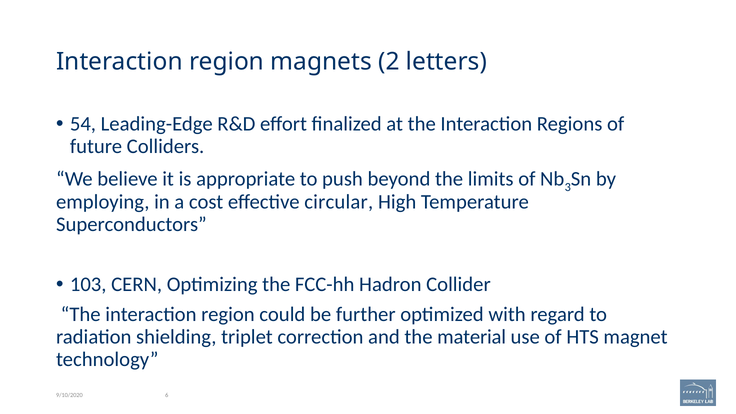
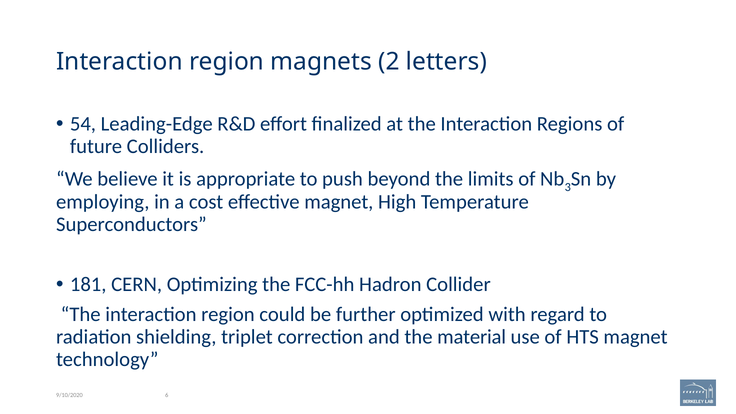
effective circular: circular -> magnet (339, 202)
103: 103 -> 181 (88, 285)
